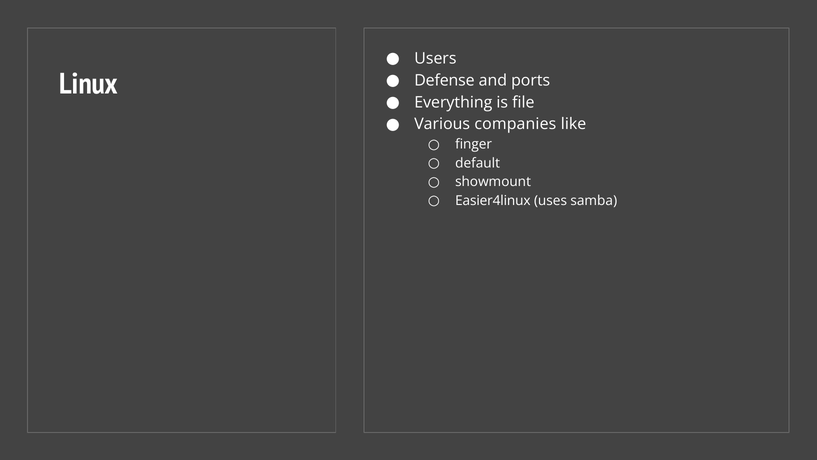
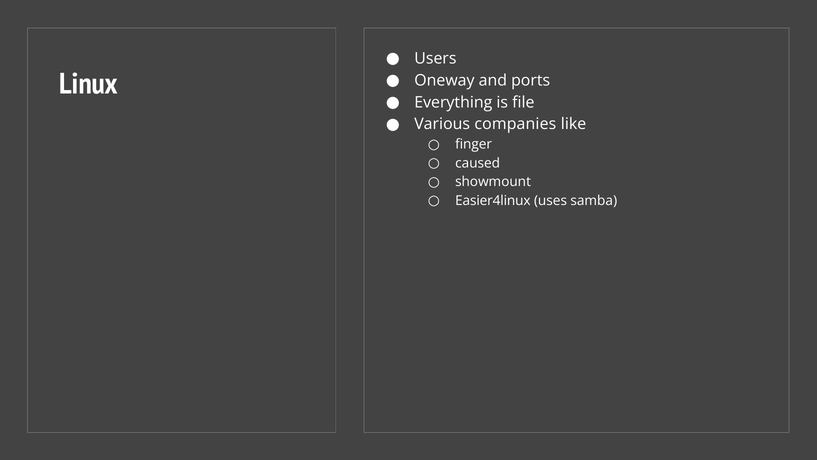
Defense: Defense -> Oneway (444, 80)
default: default -> caused (478, 163)
